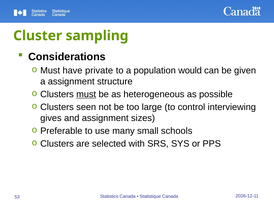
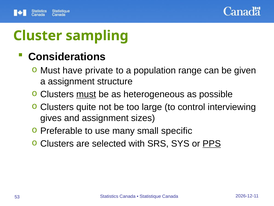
would: would -> range (190, 70)
seen: seen -> quite (86, 107)
schools: schools -> specific (177, 131)
PPS underline: none -> present (212, 143)
